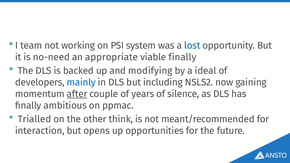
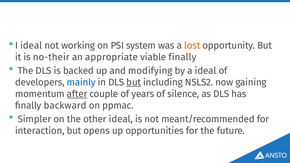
I team: team -> ideal (31, 46)
lost colour: blue -> orange (192, 46)
no-need: no-need -> no-their (51, 57)
but underline: none -> present (134, 82)
ambitious: ambitious -> backward (65, 106)
Trialled: Trialled -> Simpler (34, 119)
other think: think -> ideal (121, 119)
